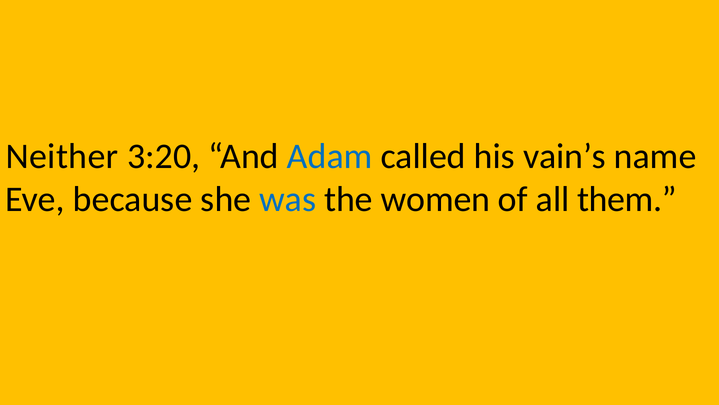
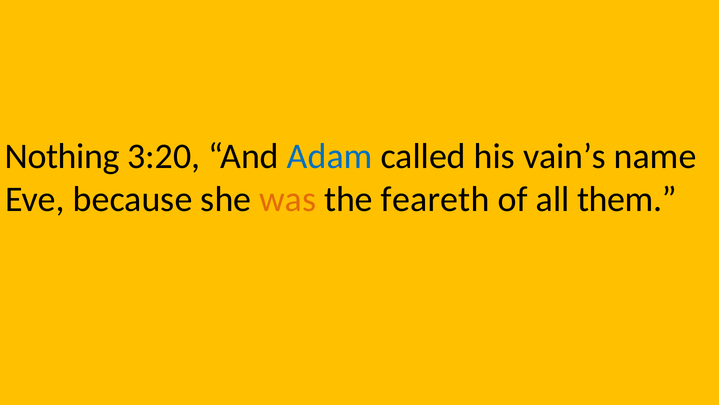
Neither: Neither -> Nothing (62, 156)
was colour: blue -> orange (288, 199)
women: women -> feareth (435, 199)
